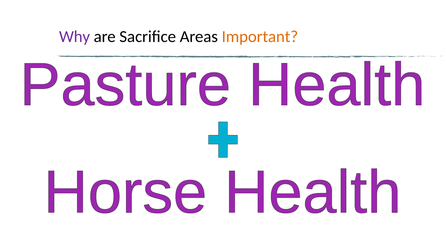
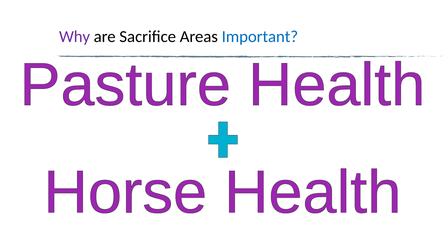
Important colour: orange -> blue (260, 37)
